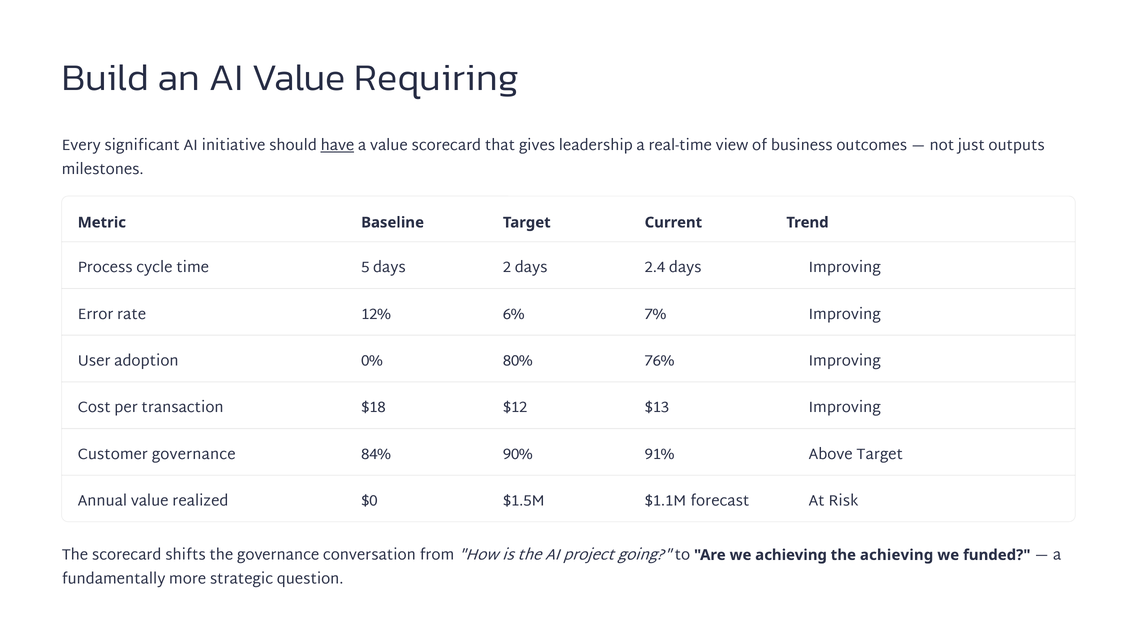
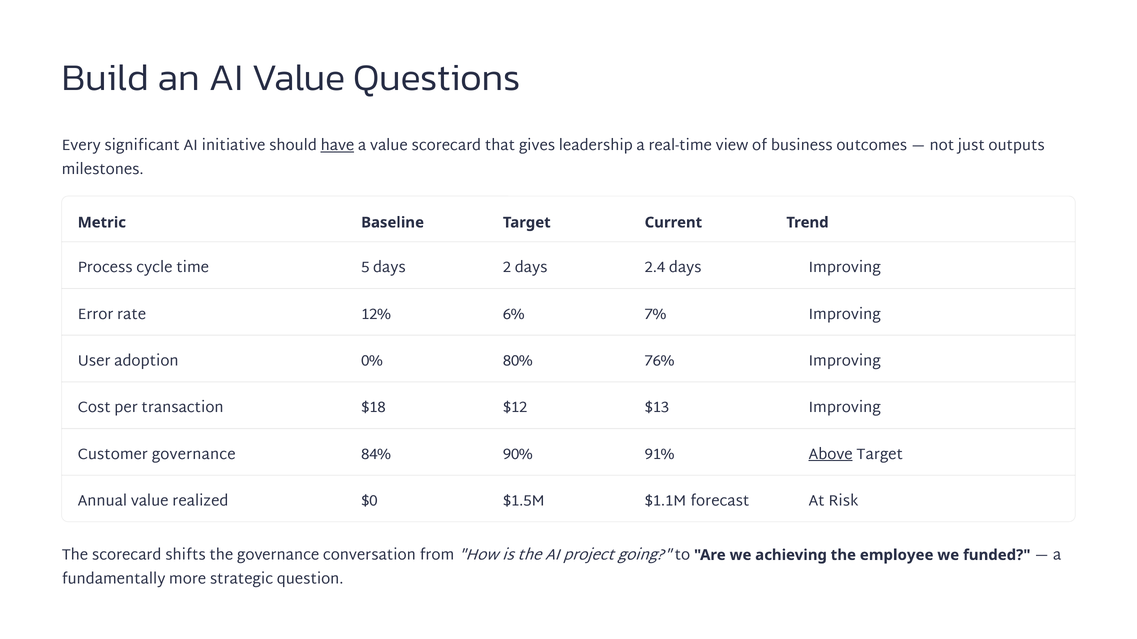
Requiring: Requiring -> Questions (437, 78)
Above underline: none -> present (831, 455)
the achieving: achieving -> employee (897, 556)
